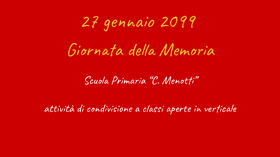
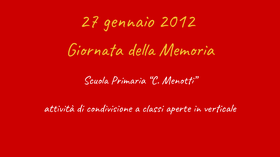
2099: 2099 -> 2012 (176, 21)
